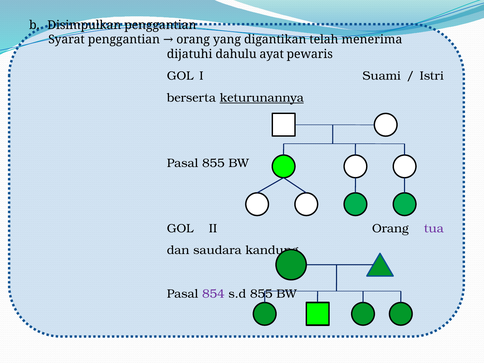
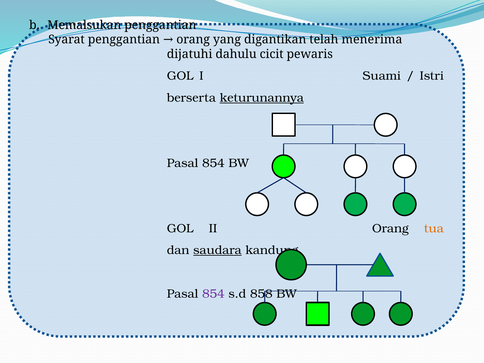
Disimpulkan: Disimpulkan -> Memalsukan (84, 25)
ayat: ayat -> cicit (272, 54)
855: 855 -> 854 (213, 163)
tua colour: purple -> orange (434, 228)
saudara underline: none -> present (217, 250)
s.d 855: 855 -> 858 (261, 294)
